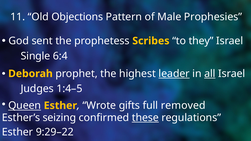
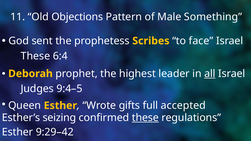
Prophesies: Prophesies -> Something (213, 17)
they: they -> face (201, 41)
Single: Single -> These (35, 56)
leader underline: present -> none (174, 74)
1:4–5: 1:4–5 -> 9:4–5 (69, 89)
Queen underline: present -> none (25, 106)
removed: removed -> accepted (183, 106)
9:29–22: 9:29–22 -> 9:29–42 (55, 132)
